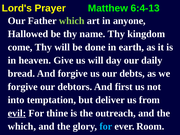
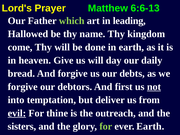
6:4-13: 6:4-13 -> 6:6-13 (145, 8)
anyone: anyone -> leading (129, 21)
not underline: none -> present (154, 87)
which: which -> sisters (22, 126)
for colour: light blue -> light green (106, 126)
ever Room: Room -> Earth (150, 126)
